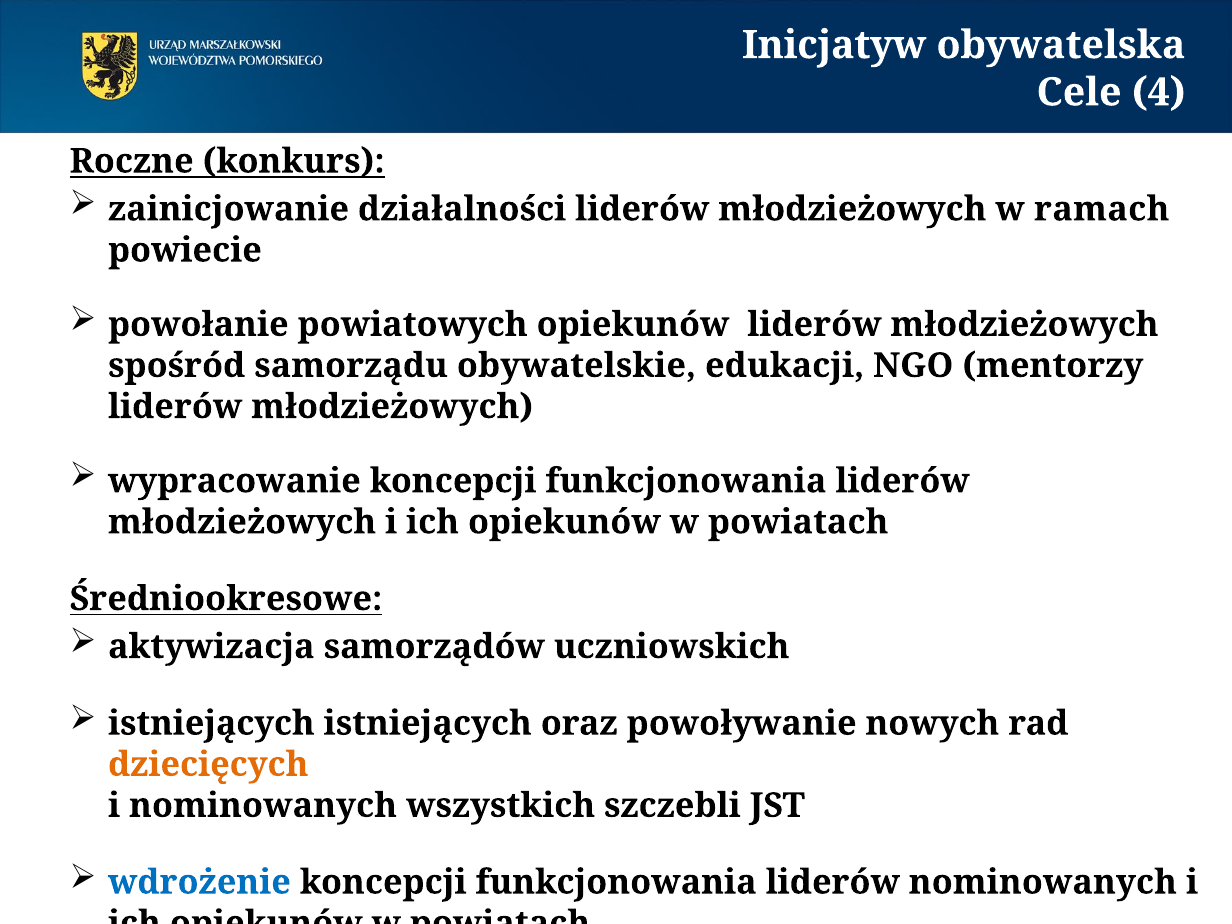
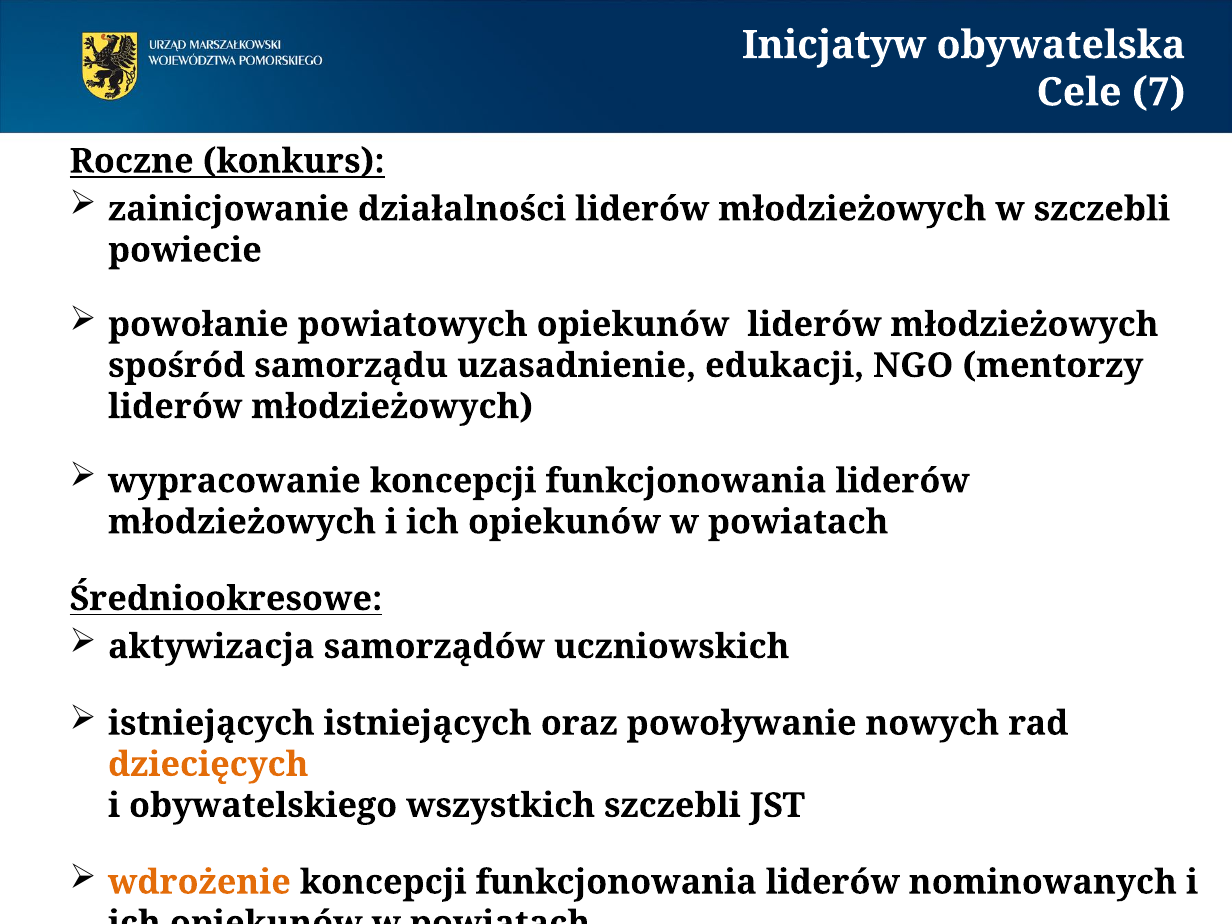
4: 4 -> 7 (1159, 92)
w ramach: ramach -> szczebli (1102, 209)
obywatelskie: obywatelskie -> uzasadnienie (577, 366)
i nominowanych: nominowanych -> obywatelskiego (263, 806)
wdrożenie colour: blue -> orange (199, 882)
